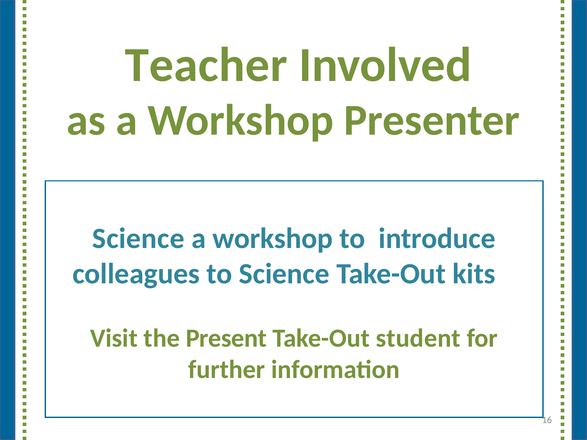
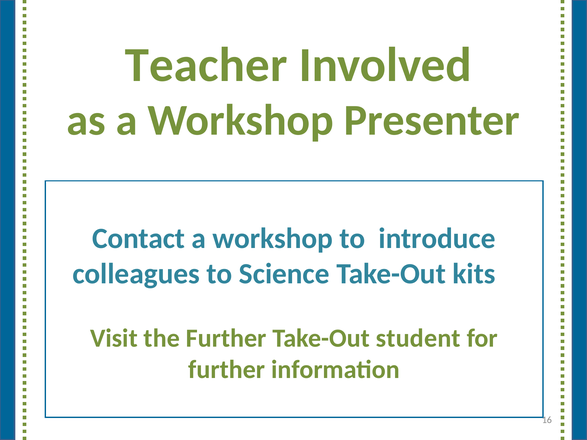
Science: Science -> Contact (139, 239)
the Present: Present -> Further (226, 338)
